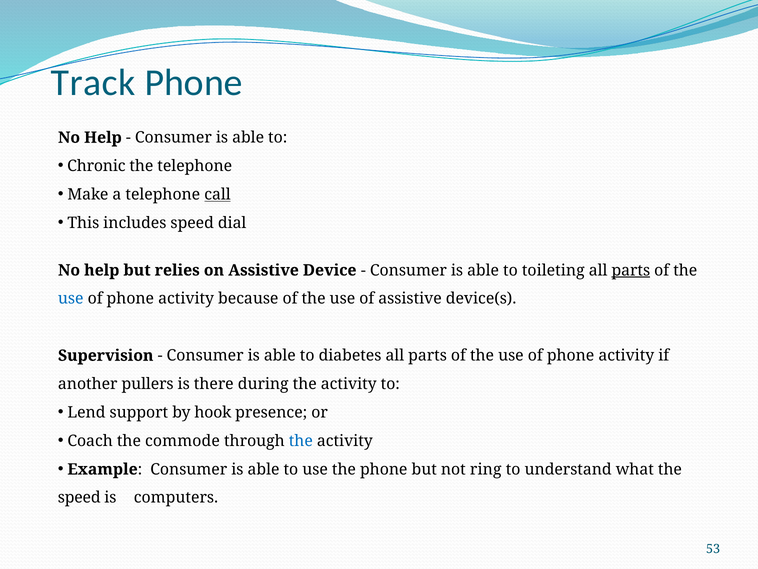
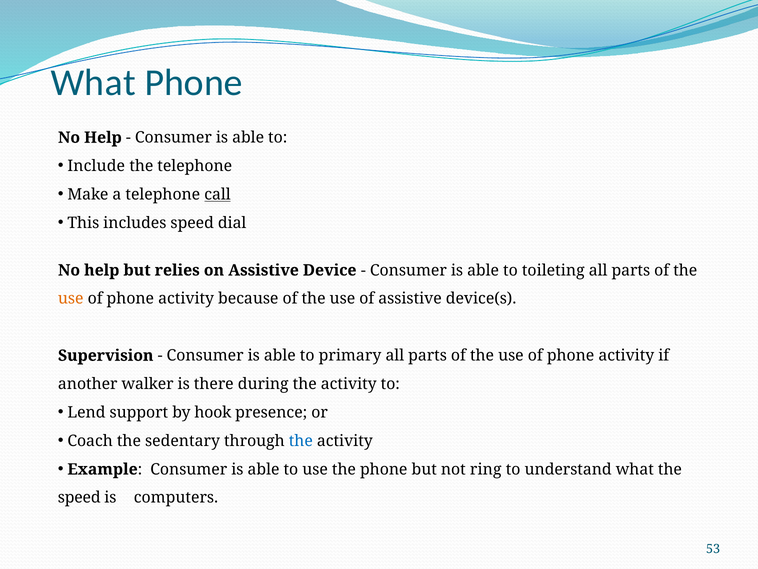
Track: Track -> What (93, 82)
Chronic: Chronic -> Include (96, 166)
parts underline: present -> none (631, 270)
use colour: blue -> orange (71, 298)
diabetes: diabetes -> primary (350, 355)
pullers: pullers -> walker (148, 384)
commode: commode -> sedentary (182, 441)
